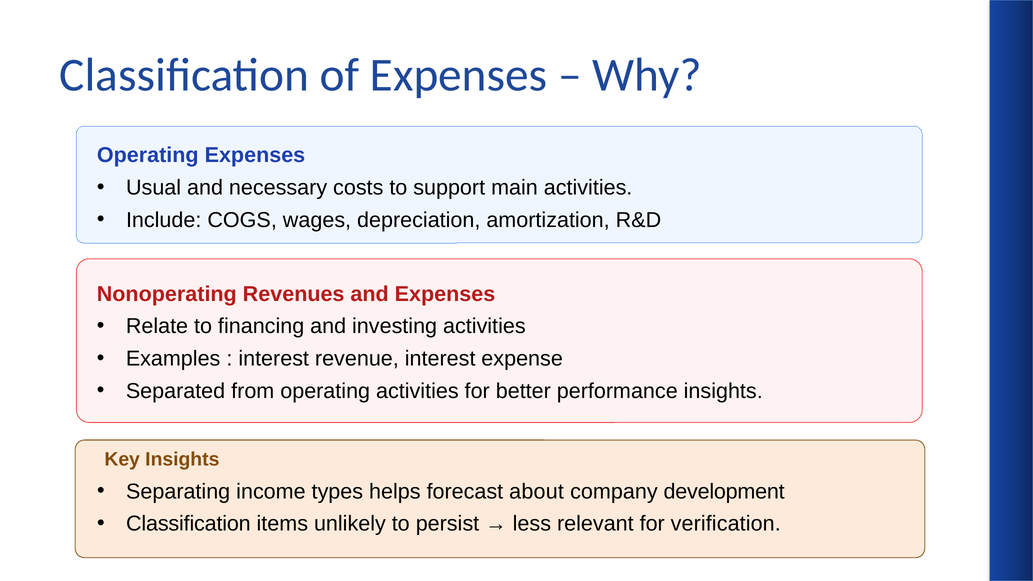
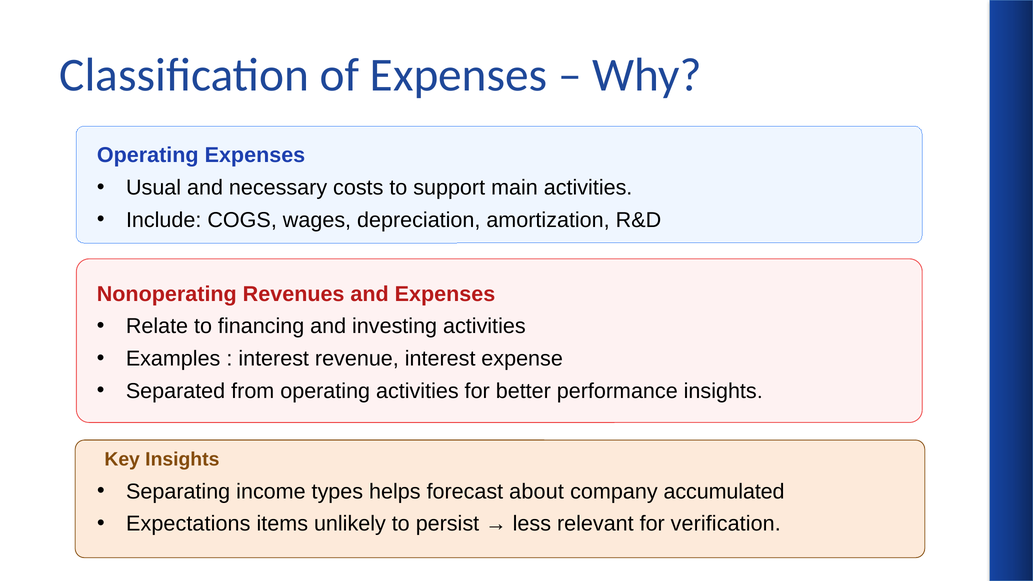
development: development -> accumulated (724, 492)
Classification: Classification -> Expectations (188, 524)
